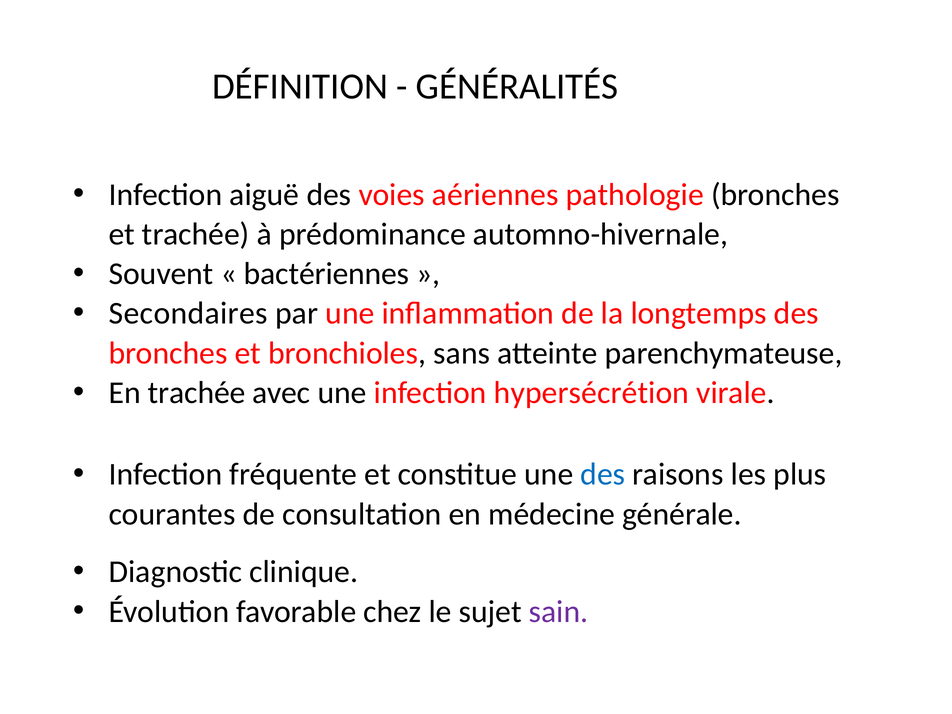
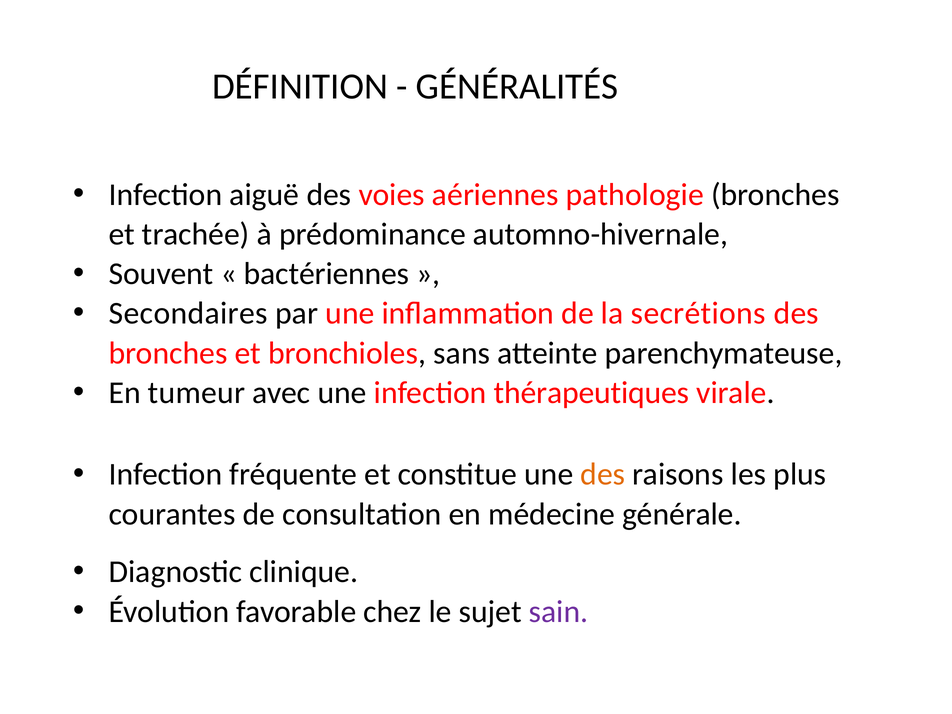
longtemps: longtemps -> secrétions (698, 314)
En trachée: trachée -> tumeur (196, 393)
hypersécrétion: hypersécrétion -> thérapeutiques (592, 393)
des colour: blue -> orange (603, 474)
